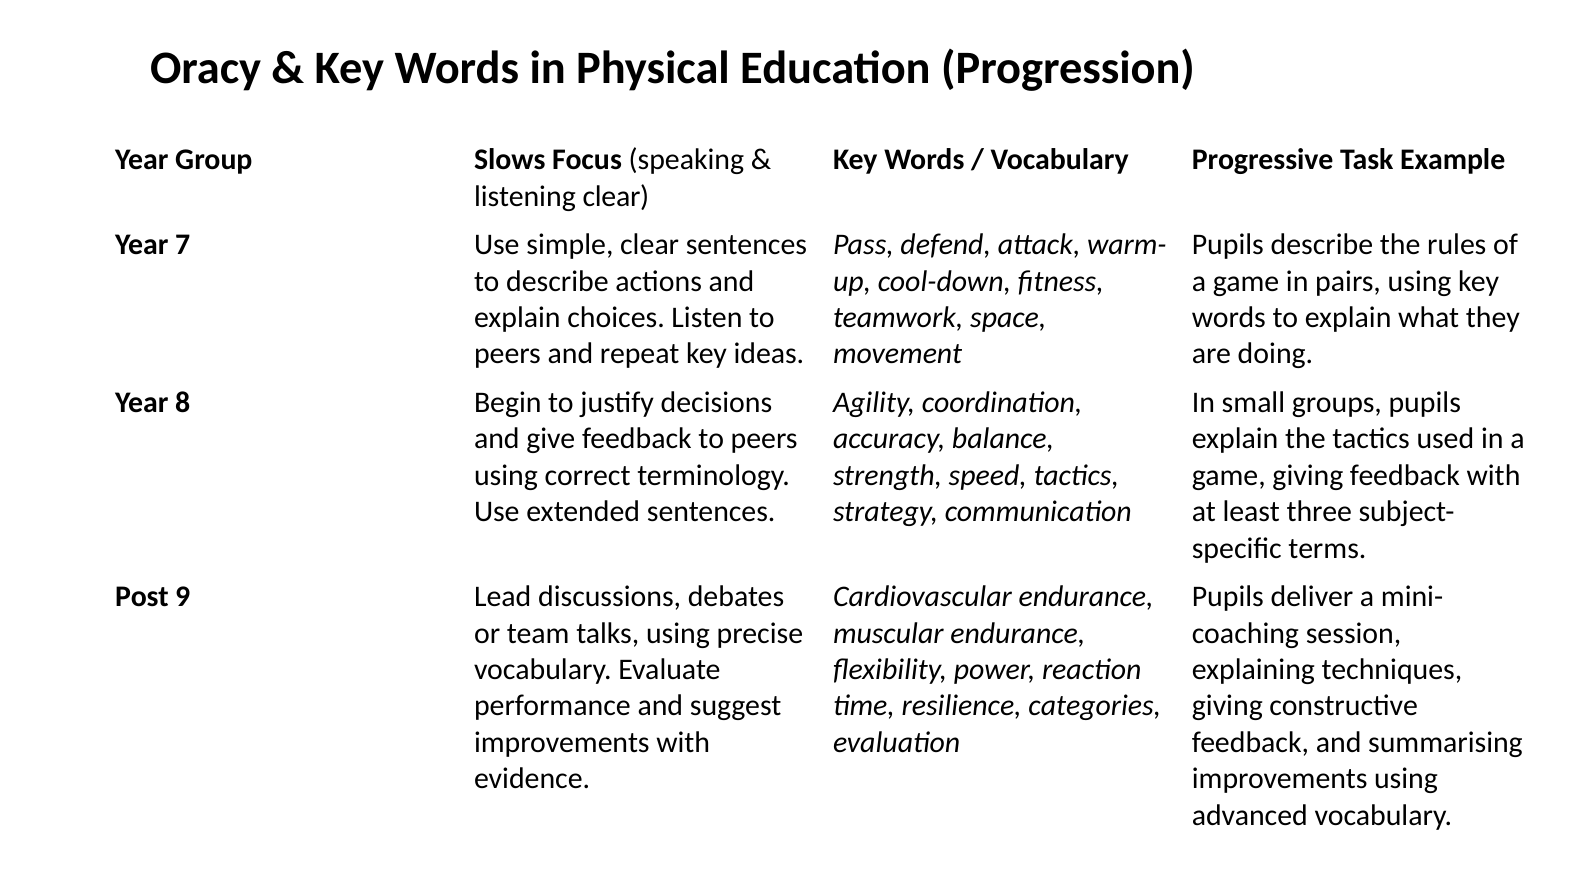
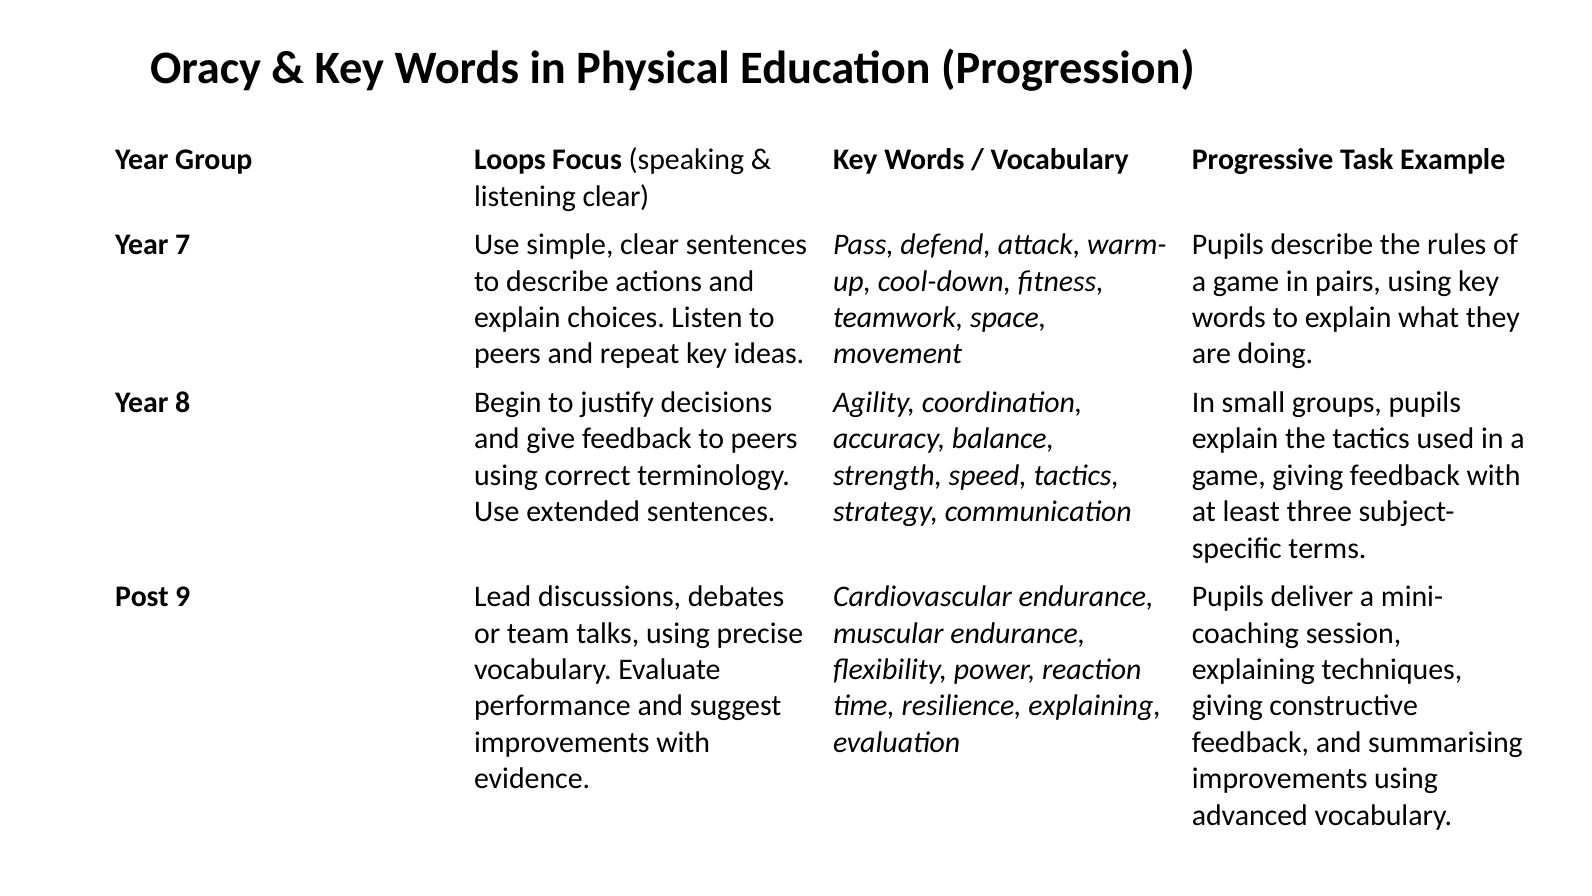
Slows: Slows -> Loops (510, 160)
resilience categories: categories -> explaining (1095, 706)
